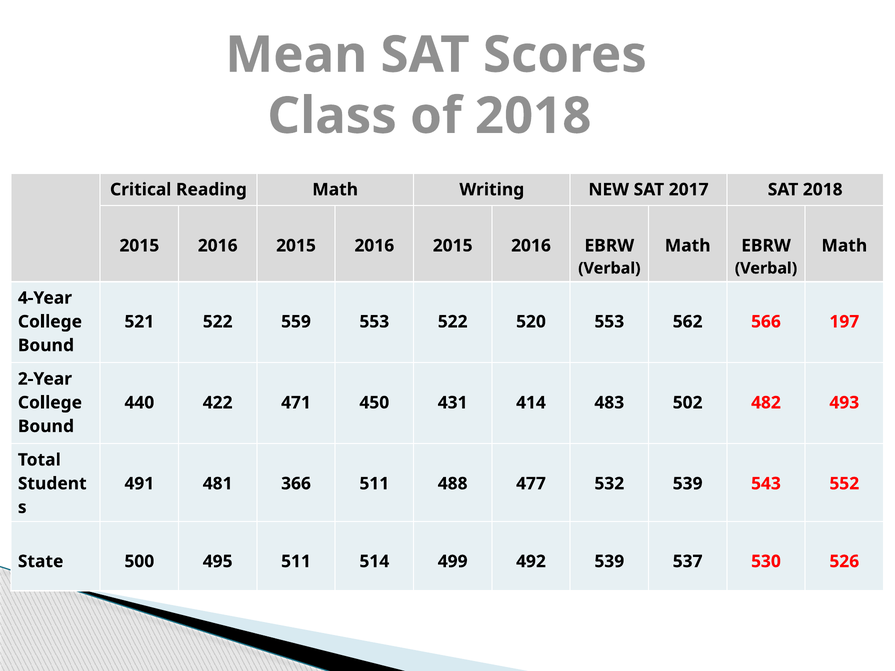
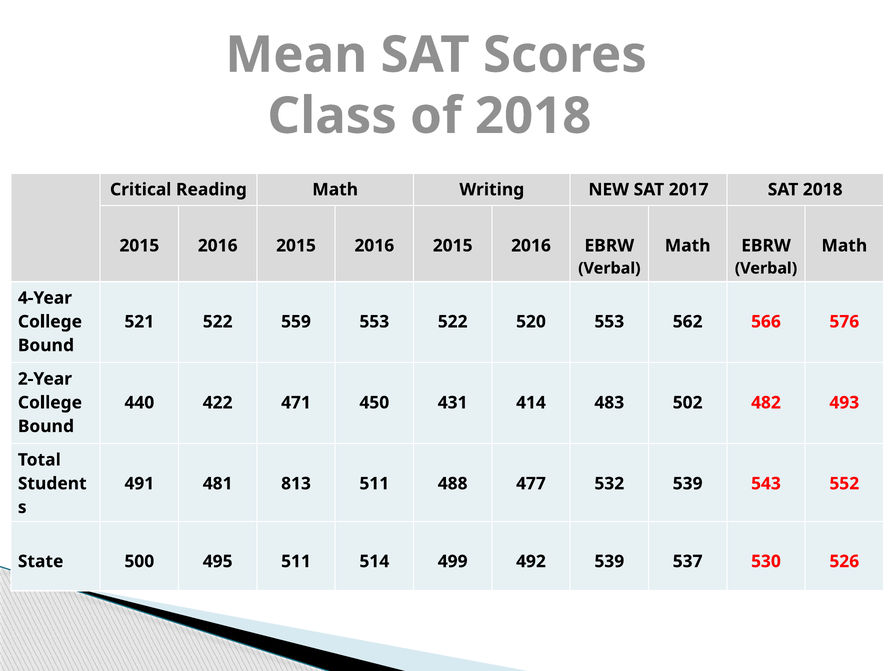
197: 197 -> 576 (844, 322)
366: 366 -> 813 (296, 484)
